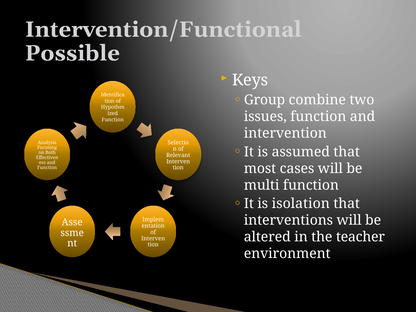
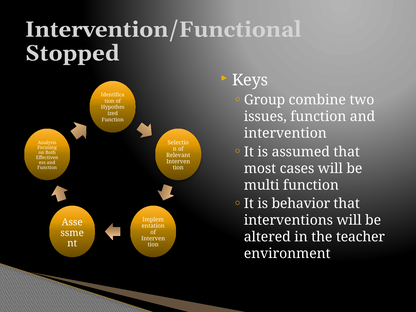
Possible: Possible -> Stopped (72, 53)
isolation: isolation -> behavior (301, 204)
